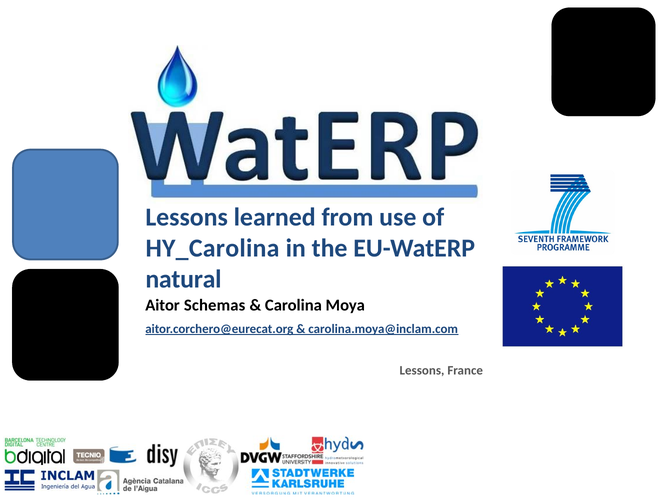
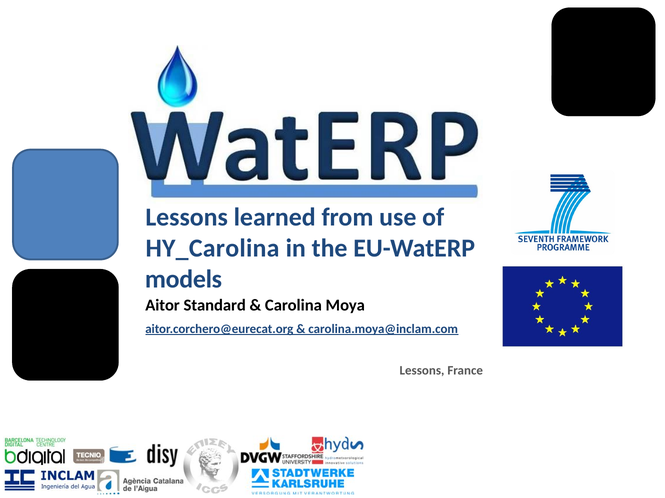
natural: natural -> models (183, 280)
Schemas: Schemas -> Standard (215, 306)
